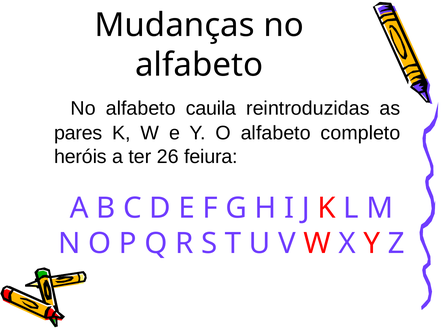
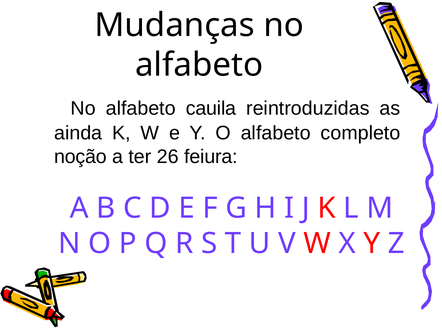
pares: pares -> ainda (78, 133)
heróis: heróis -> noção (80, 157)
